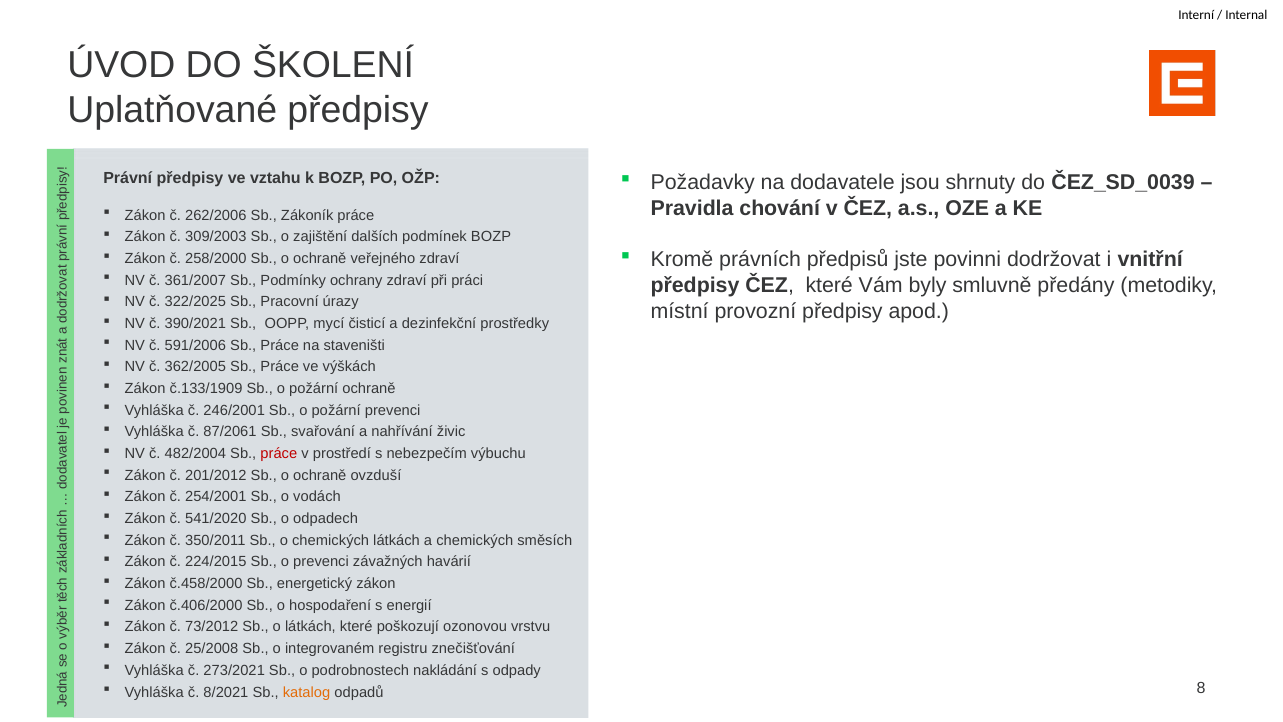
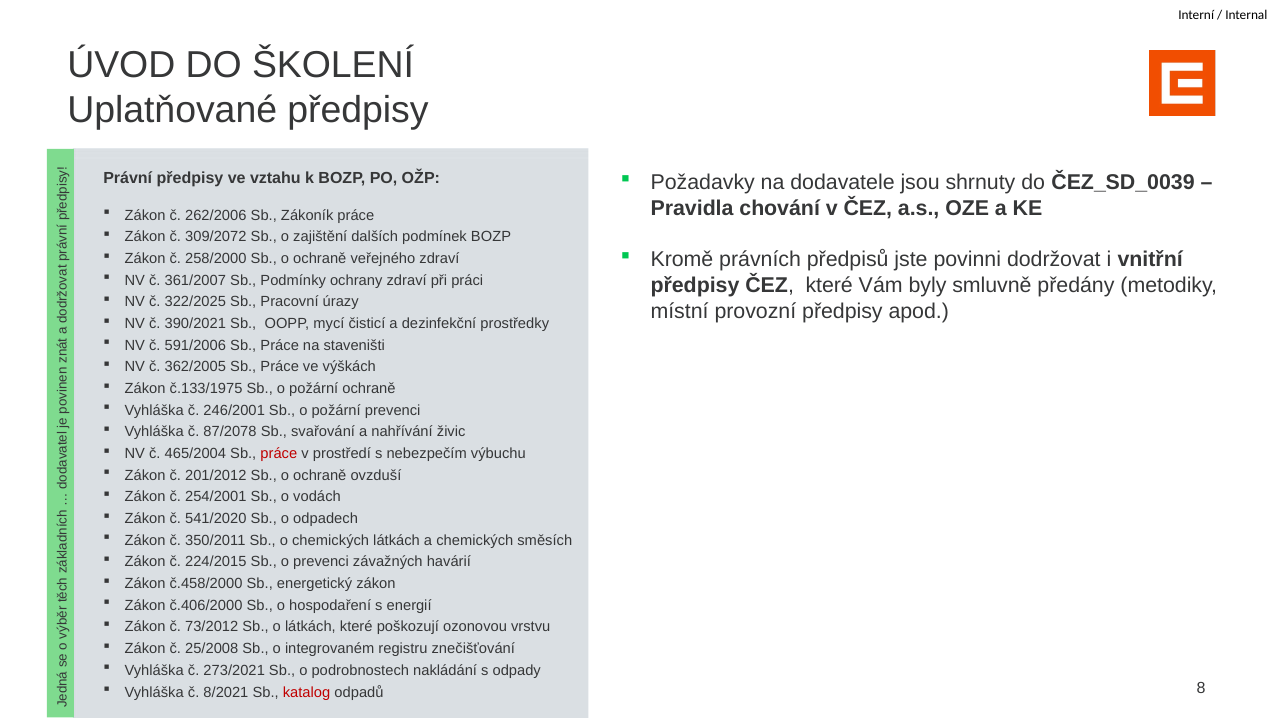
309/2003: 309/2003 -> 309/2072 (216, 237)
č.133/1909: č.133/1909 -> č.133/1975 (206, 388)
87/2061: 87/2061 -> 87/2078 (230, 432)
482/2004: 482/2004 -> 465/2004 (195, 454)
katalog colour: orange -> red (307, 692)
